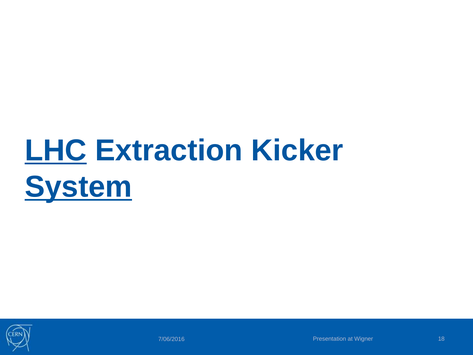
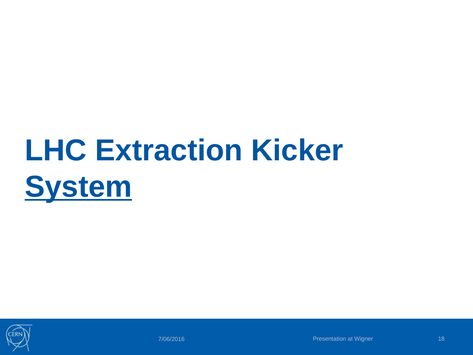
LHC underline: present -> none (56, 150)
